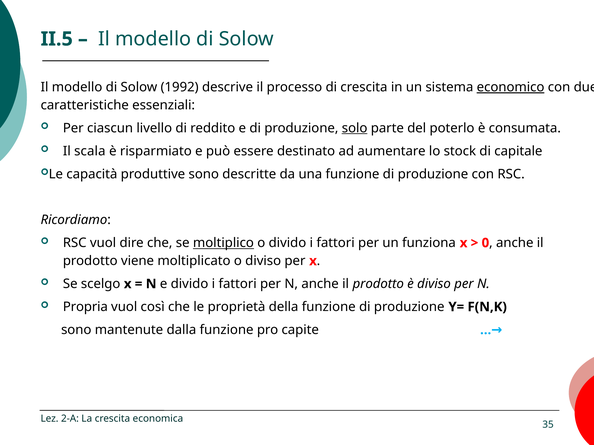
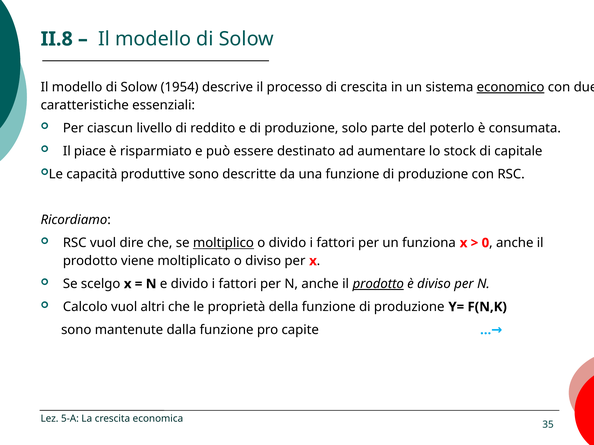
II.5: II.5 -> II.8 (57, 39)
1992: 1992 -> 1954 (180, 87)
solo underline: present -> none (355, 128)
scala: scala -> piace (90, 151)
prodotto underline: none -> present (378, 284)
Propria: Propria -> Calcolo (85, 307)
così: così -> altri (153, 307)
2-A: 2-A -> 5-A (70, 419)
